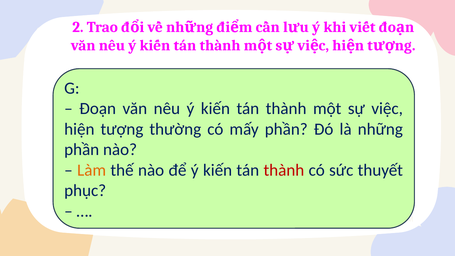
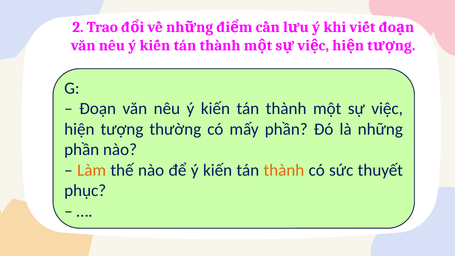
thành colour: red -> orange (284, 170)
